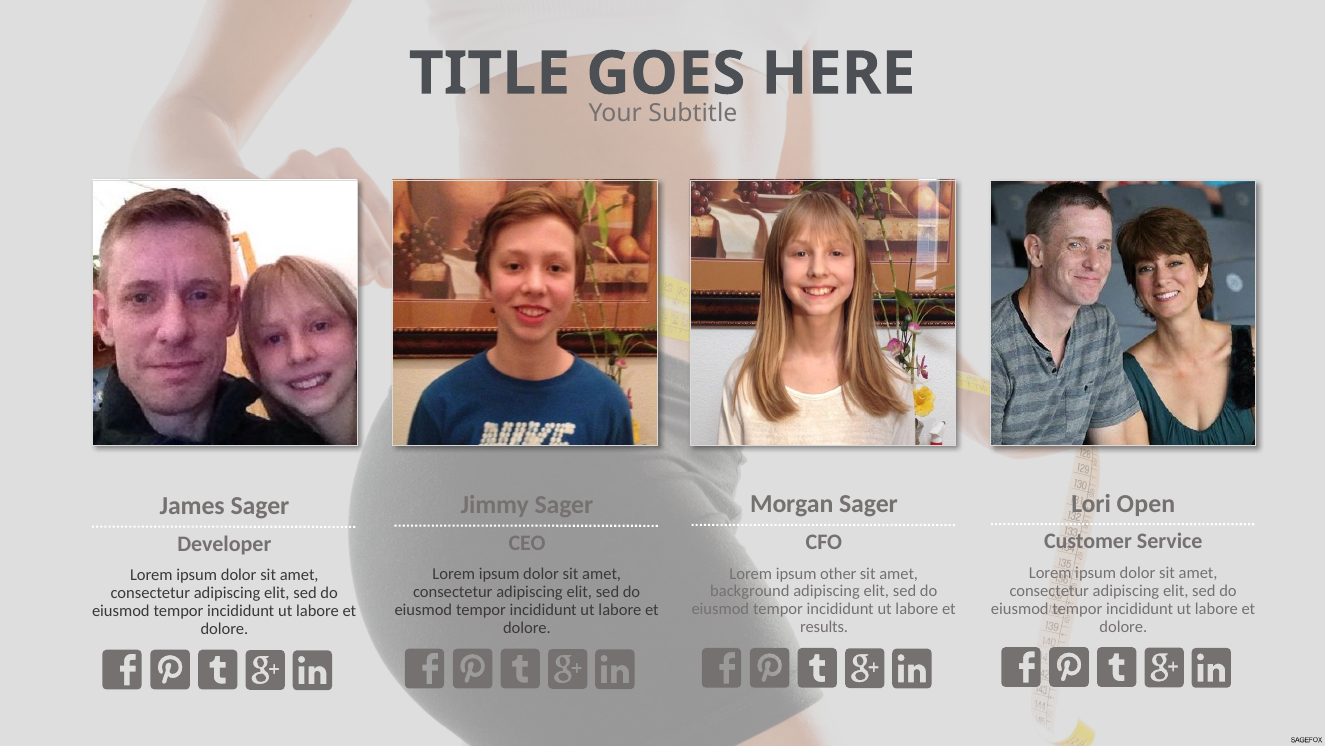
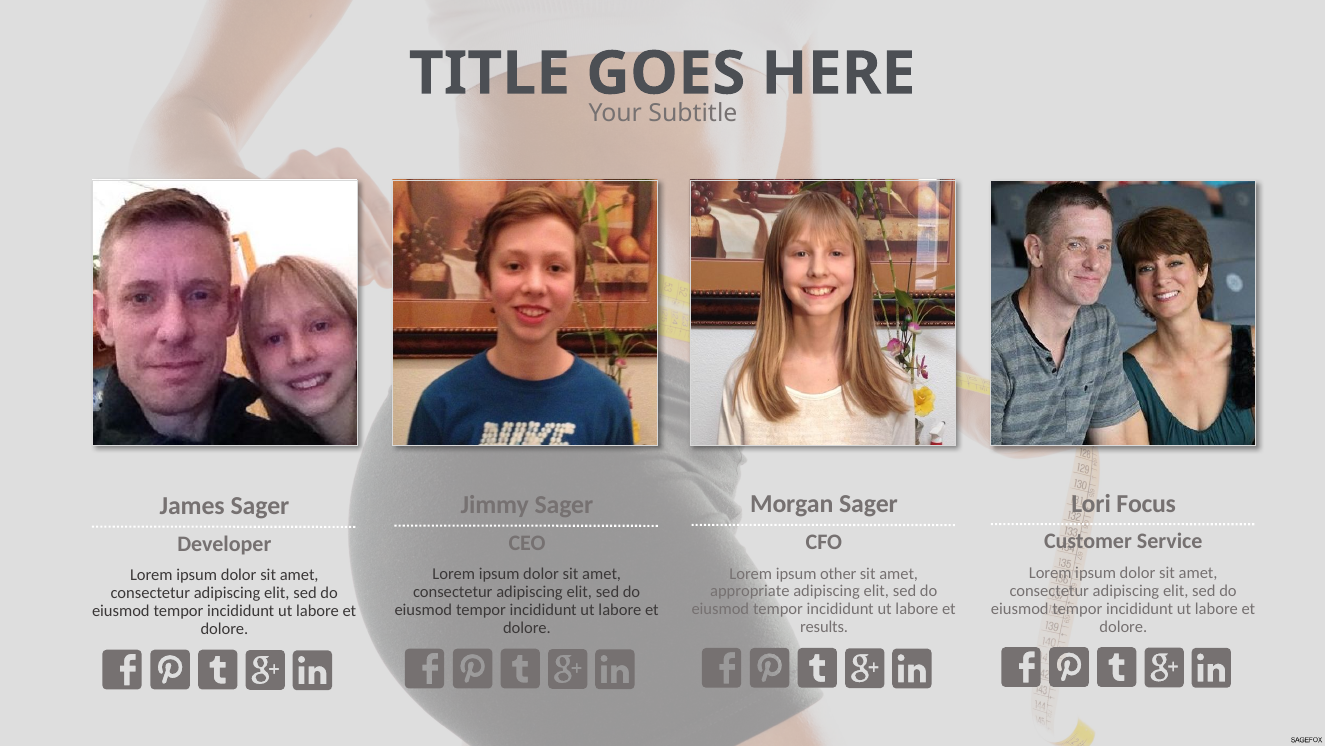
Open: Open -> Focus (1146, 503)
background: background -> appropriate (750, 591)
